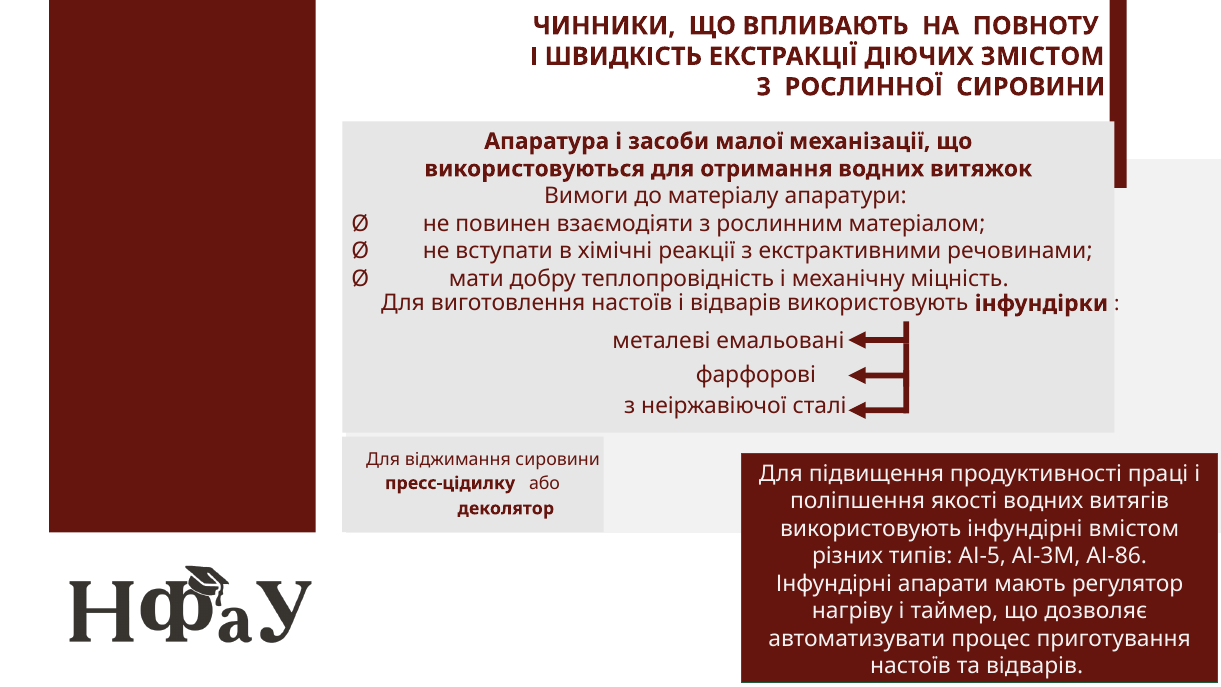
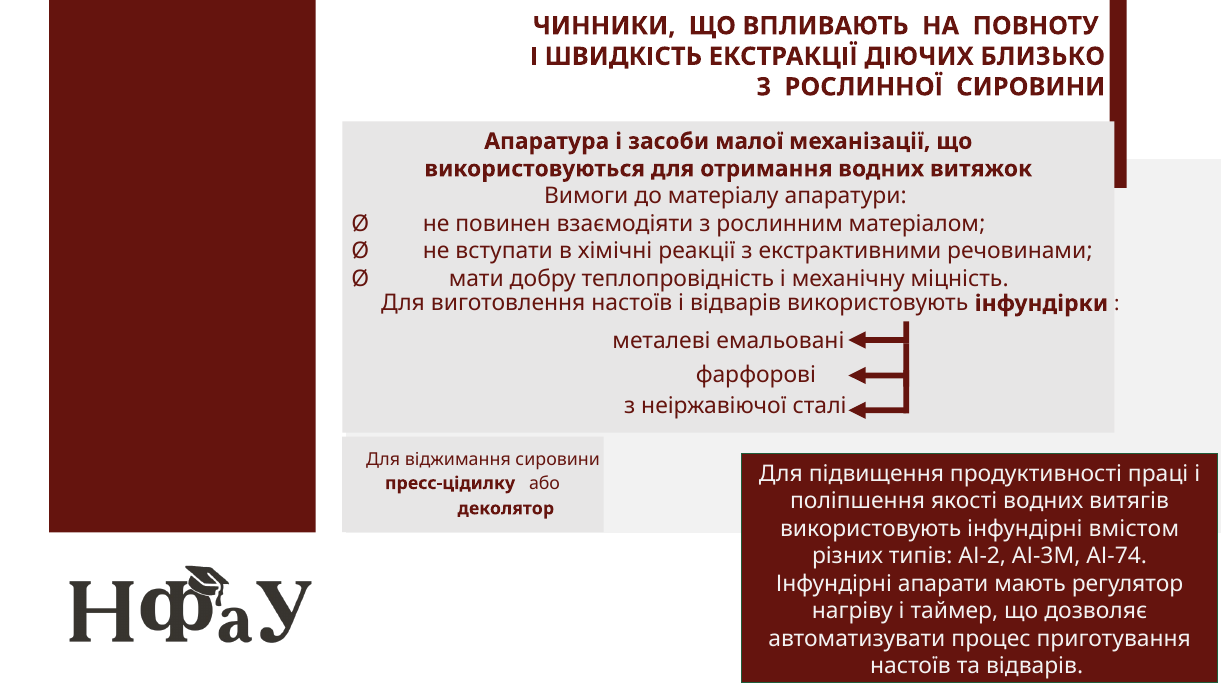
ЗМІСТОМ: ЗМІСТОМ -> БЛИЗЬКО (1043, 56)
АІ-5: АІ-5 -> АІ-2 (982, 556)
АІ-86: АІ-86 -> АІ-74 (1117, 556)
